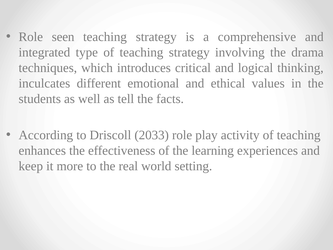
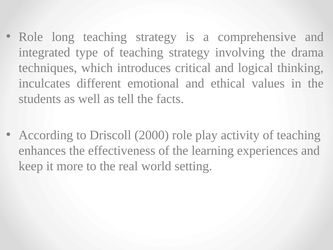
seen: seen -> long (63, 37)
2033: 2033 -> 2000 (152, 135)
